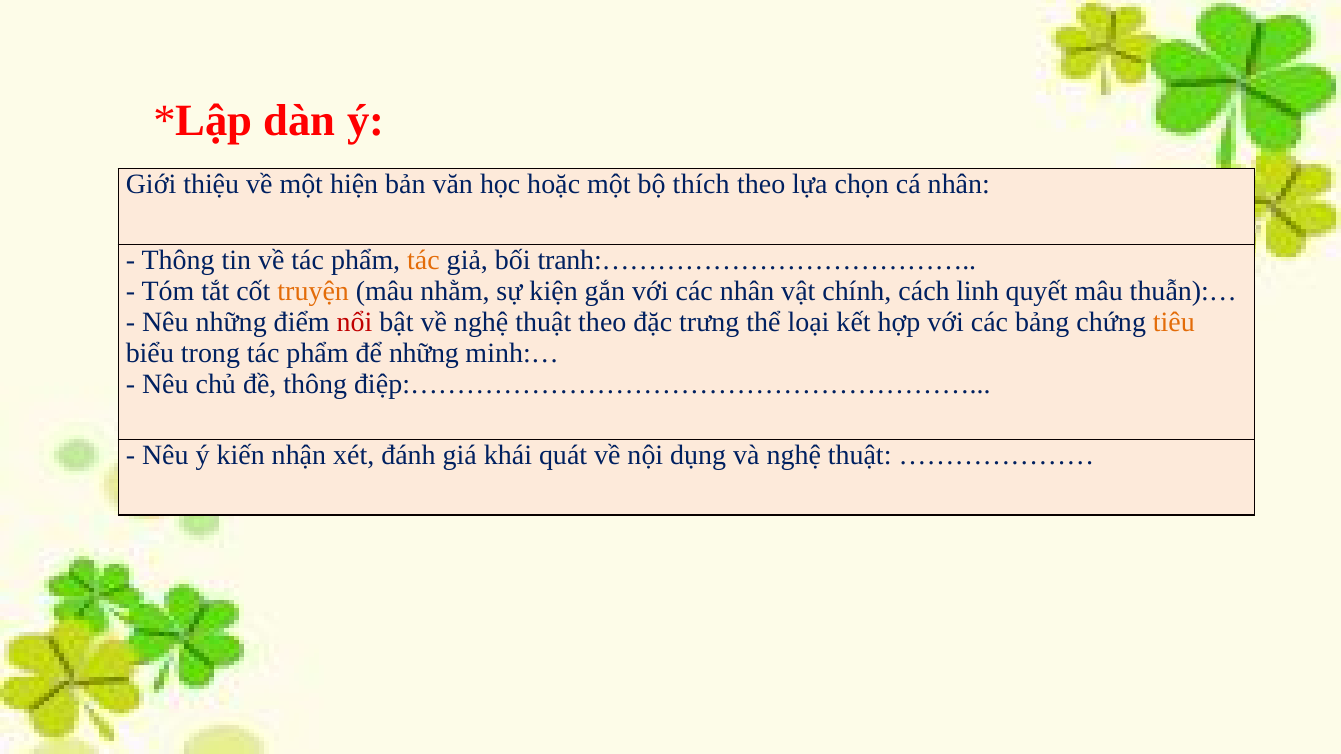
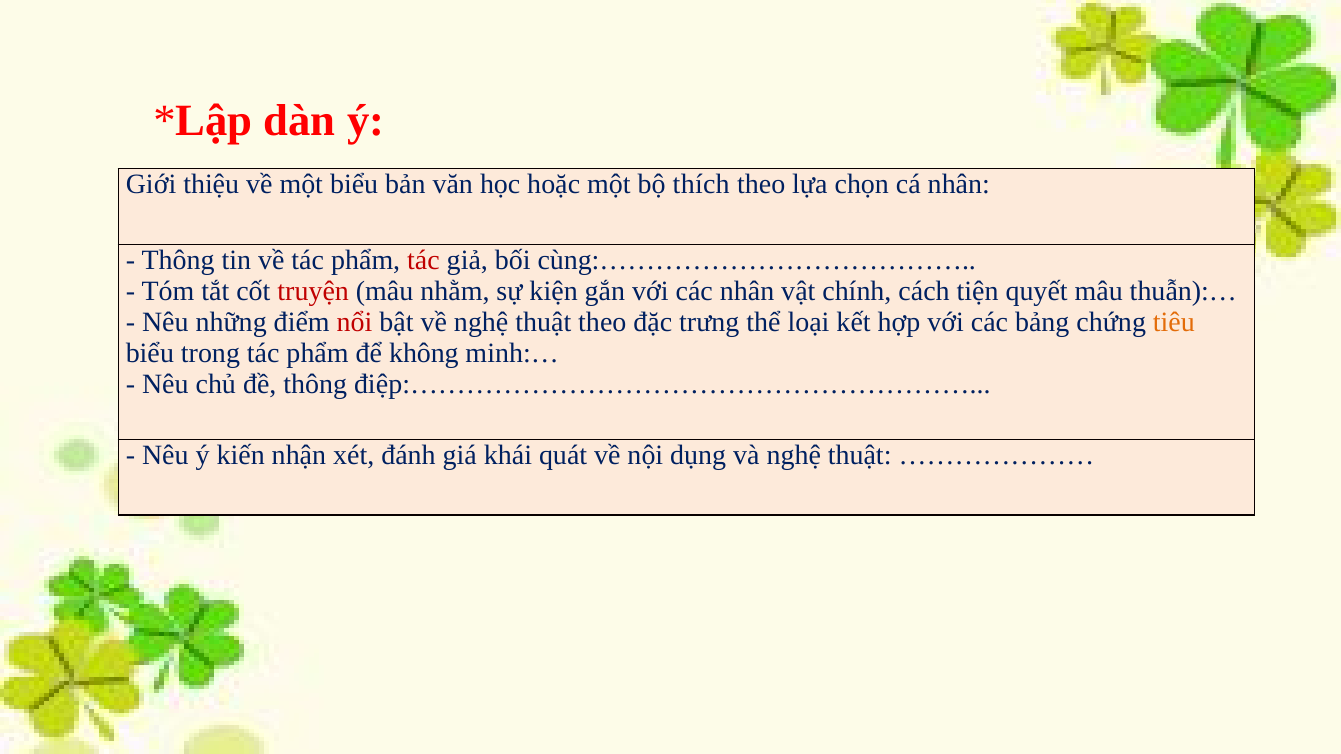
một hiện: hiện -> biểu (354, 185)
tác colour: orange -> red (423, 260)
tranh:…………………………………: tranh:………………………………… -> cùng:………………………………… (757, 260)
truyện colour: orange -> red (313, 291)
linh: linh -> tiện (978, 291)
để những: những -> không (424, 353)
